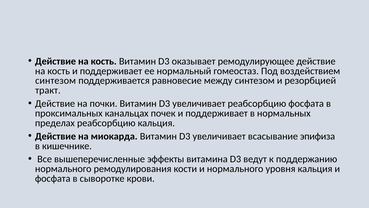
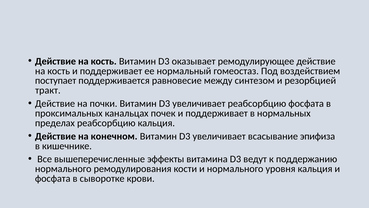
синтезом: синтезом -> поступает (56, 81)
миокарда: миокарда -> конечном (114, 136)
